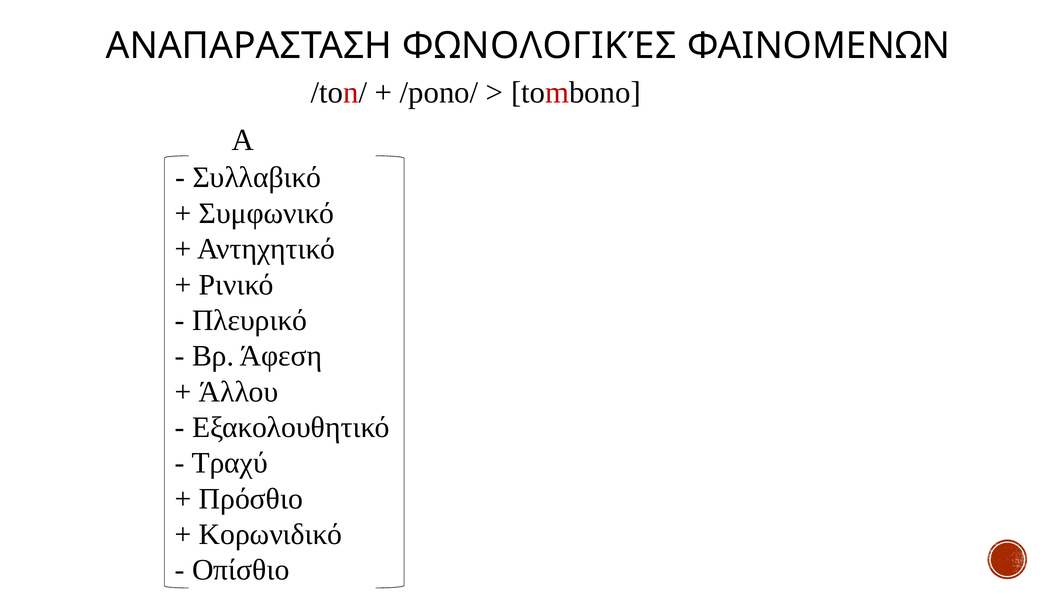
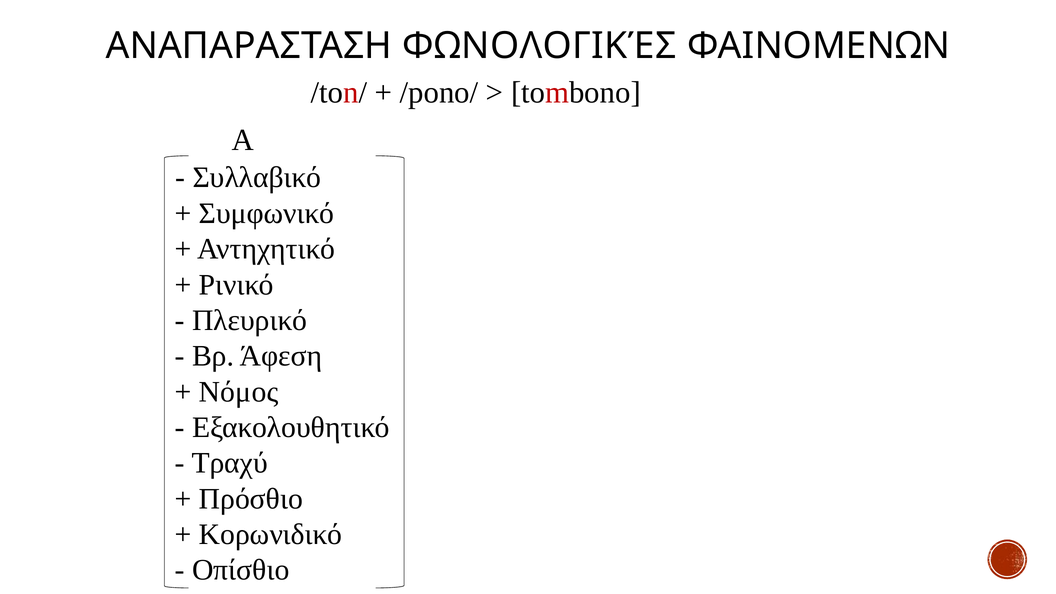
Άλλου: Άλλου -> Νόμος (239, 392)
